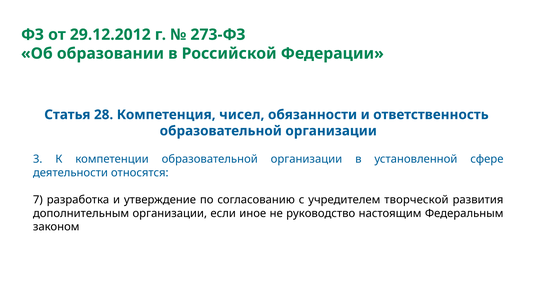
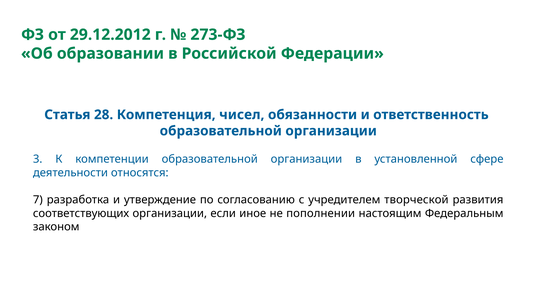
дополнительным: дополнительным -> соответствующих (81, 214)
руководство: руководство -> пополнении (321, 214)
